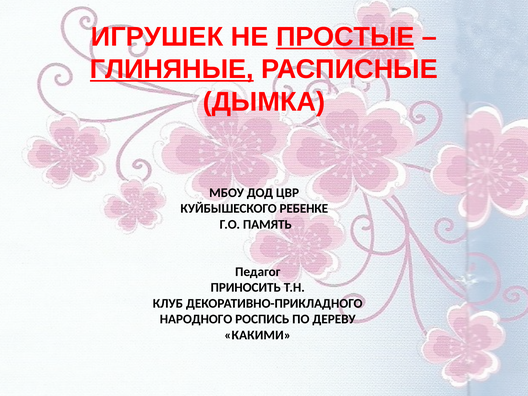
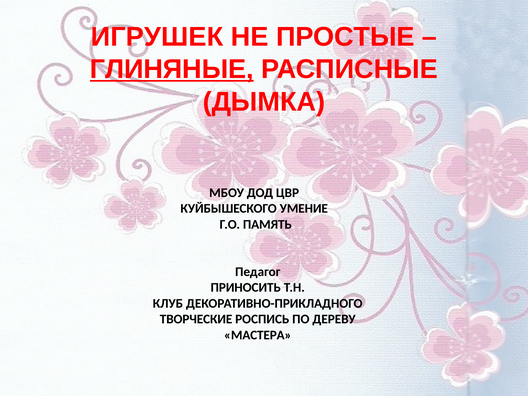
ПРОСТЫЕ underline: present -> none (345, 37)
РЕБЕНКЕ: РЕБЕНКЕ -> УМЕНИЕ (304, 209)
НАРОДНОГО: НАРОДНОГО -> ТВОРЧЕСКИЕ (196, 319)
КАКИМИ: КАКИМИ -> МАСТЕРА (258, 335)
